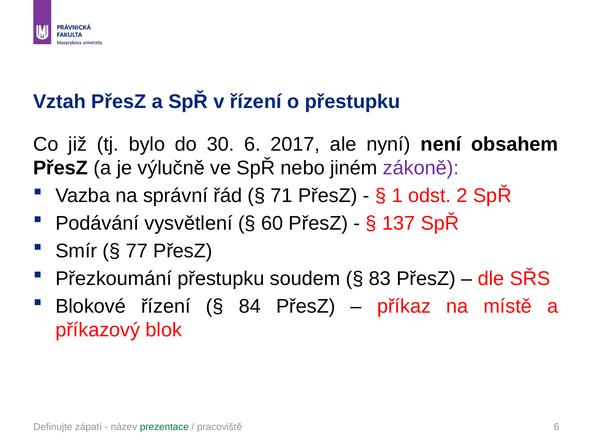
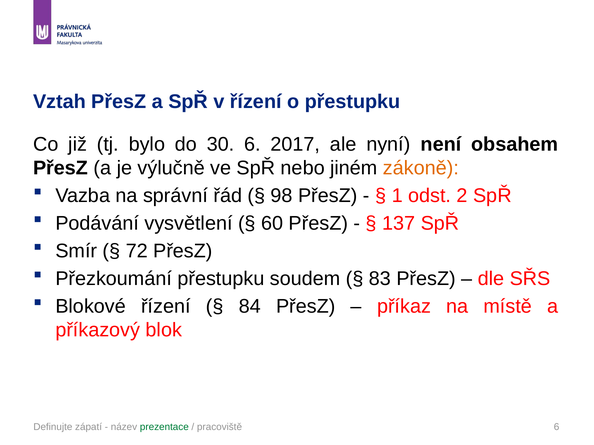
zákoně colour: purple -> orange (421, 168)
71: 71 -> 98 (282, 196)
77: 77 -> 72 (137, 251)
